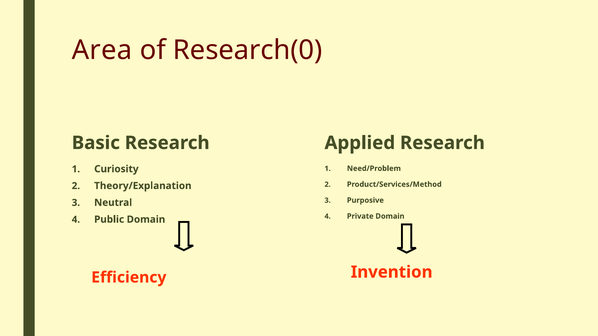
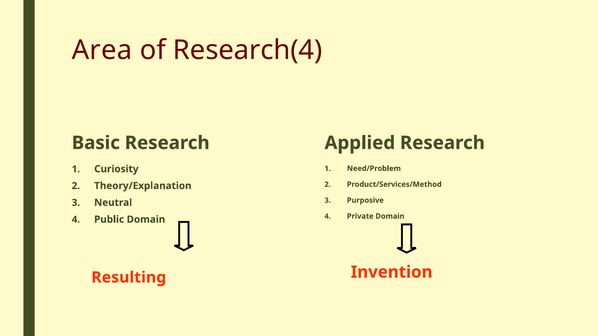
Research(0: Research(0 -> Research(4 (248, 50)
Efficiency: Efficiency -> Resulting (129, 278)
